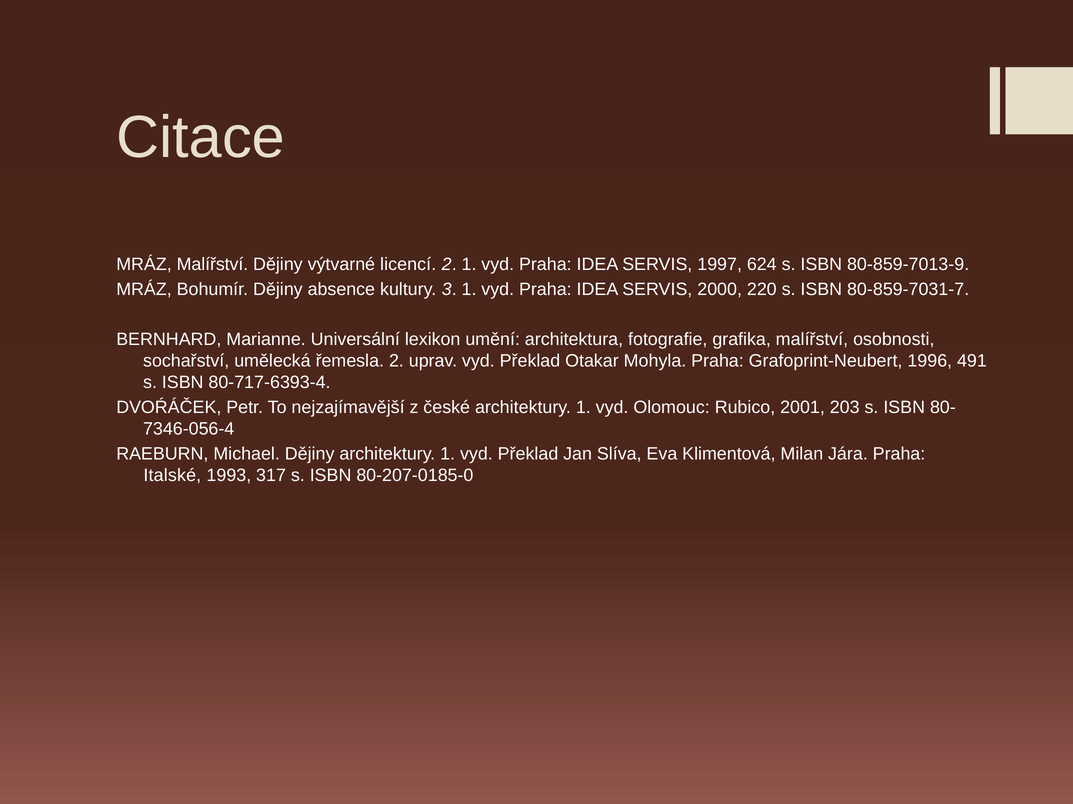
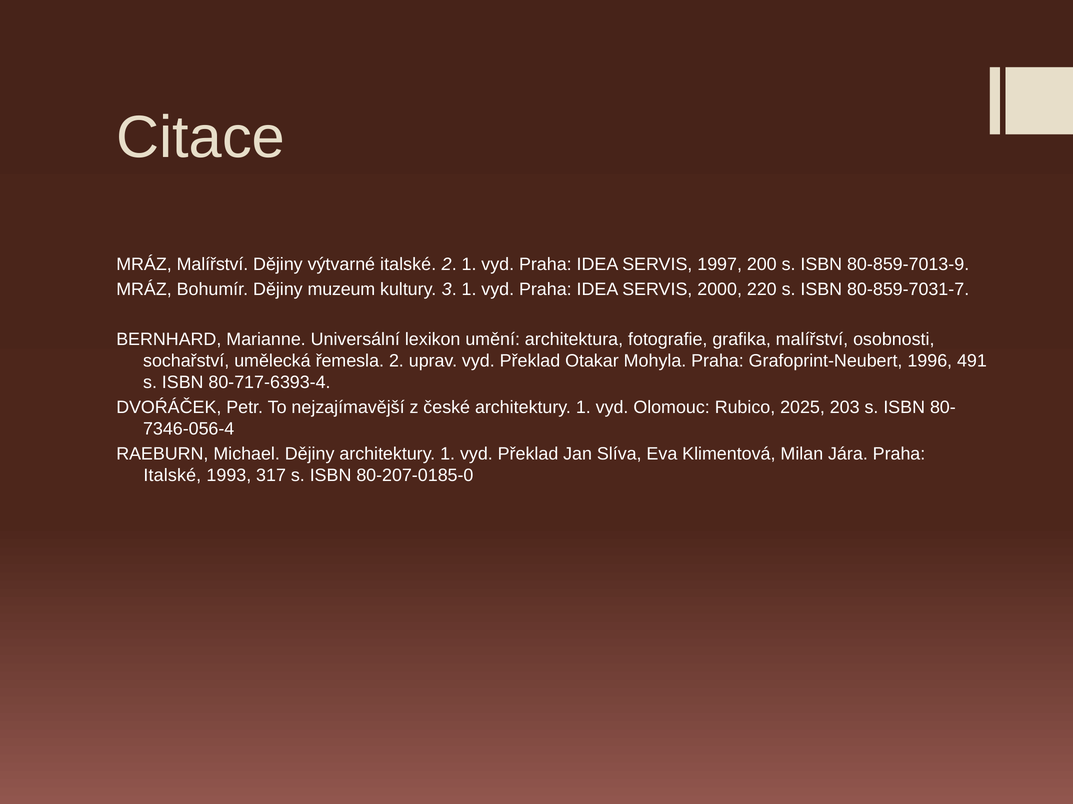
výtvarné licencí: licencí -> italské (408, 265)
624: 624 -> 200 (762, 265)
absence: absence -> muzeum (341, 290)
2001: 2001 -> 2025 (802, 408)
